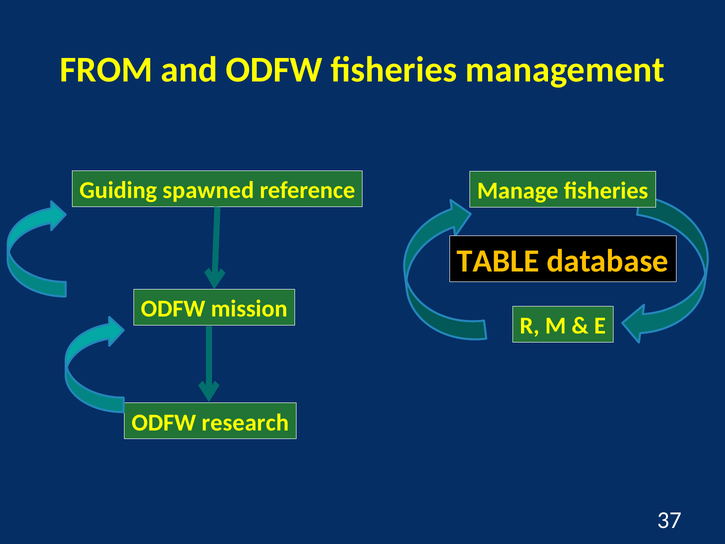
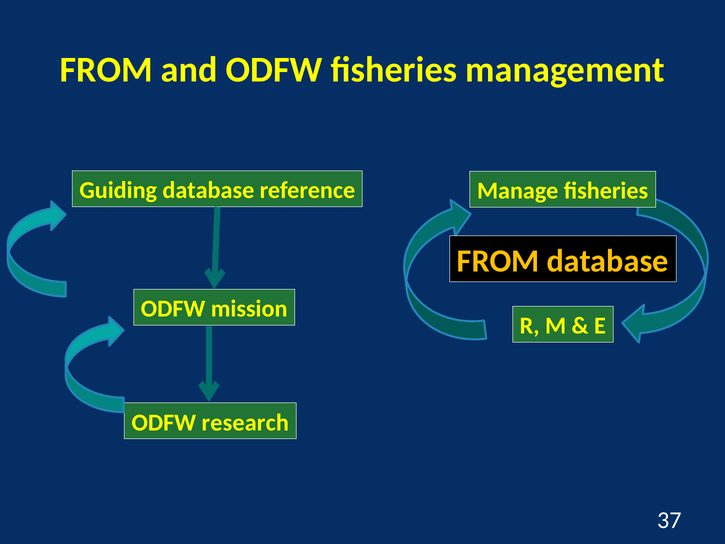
Guiding spawned: spawned -> database (208, 190)
TABLE: TABLE -> FROM (498, 261)
